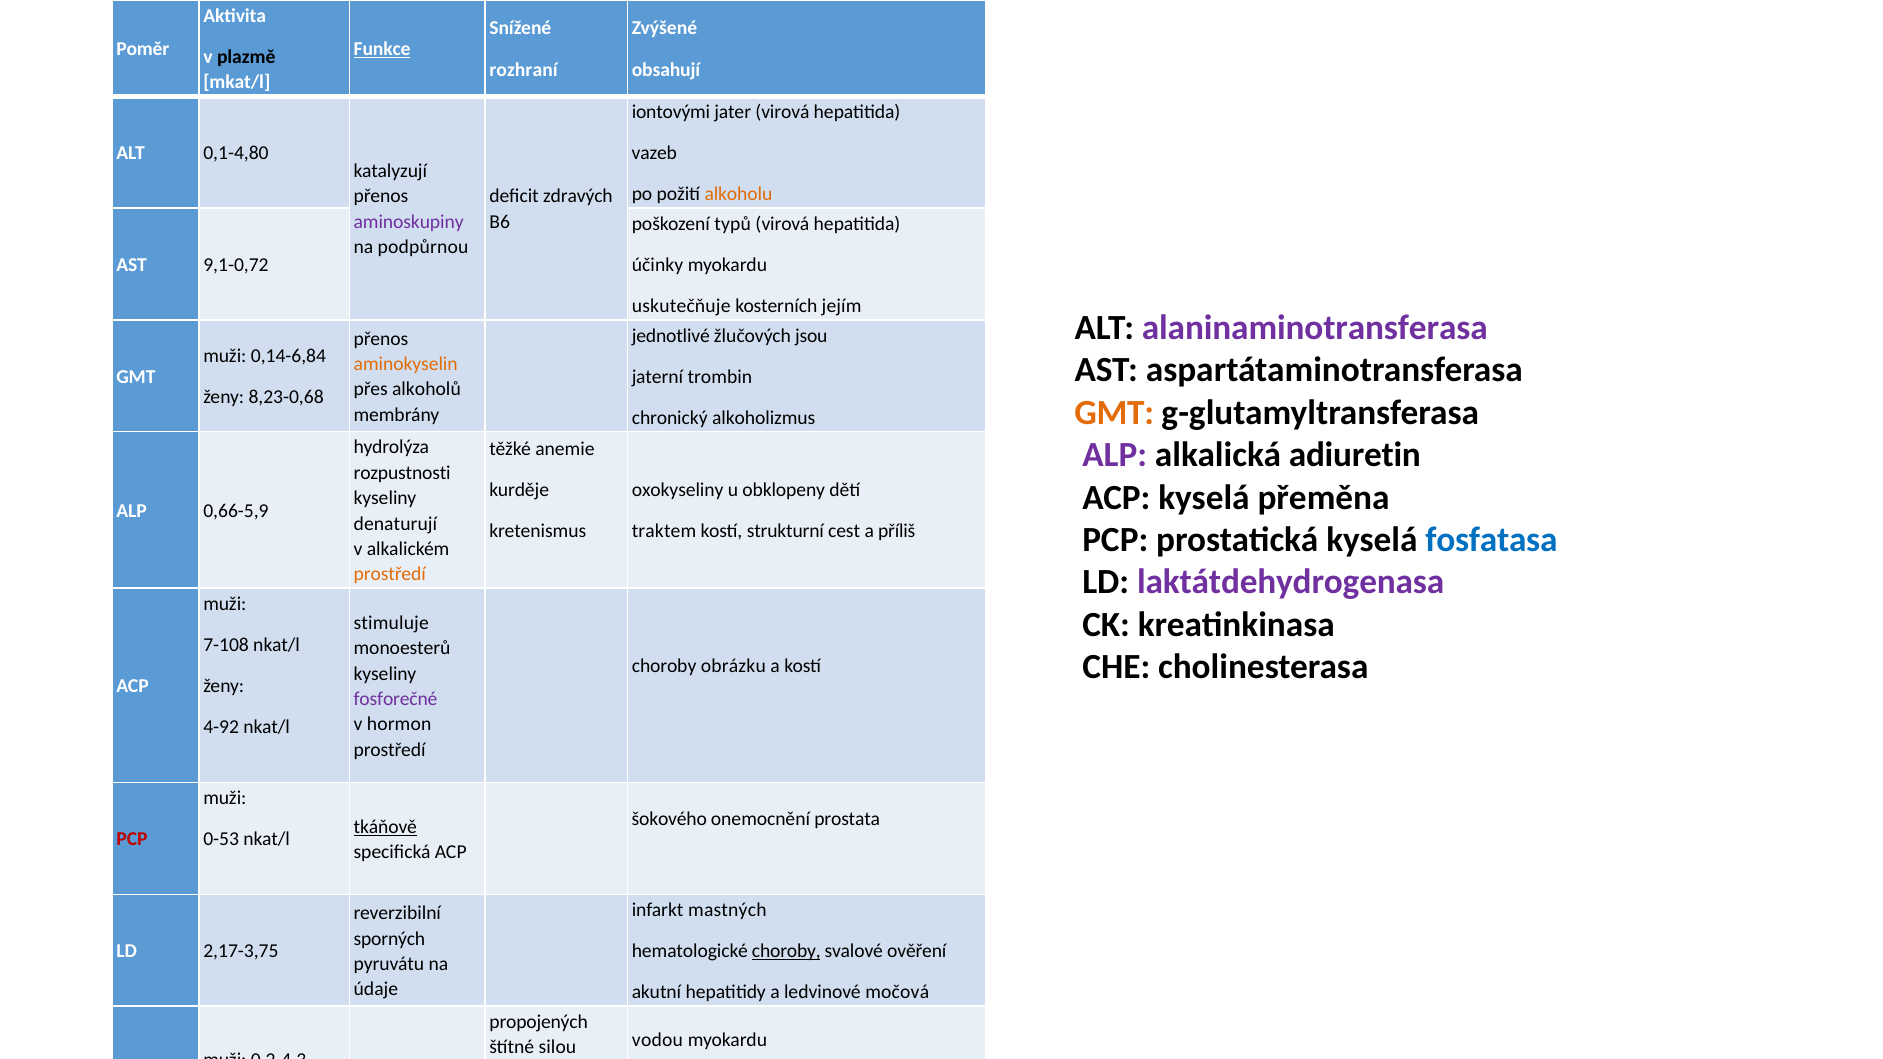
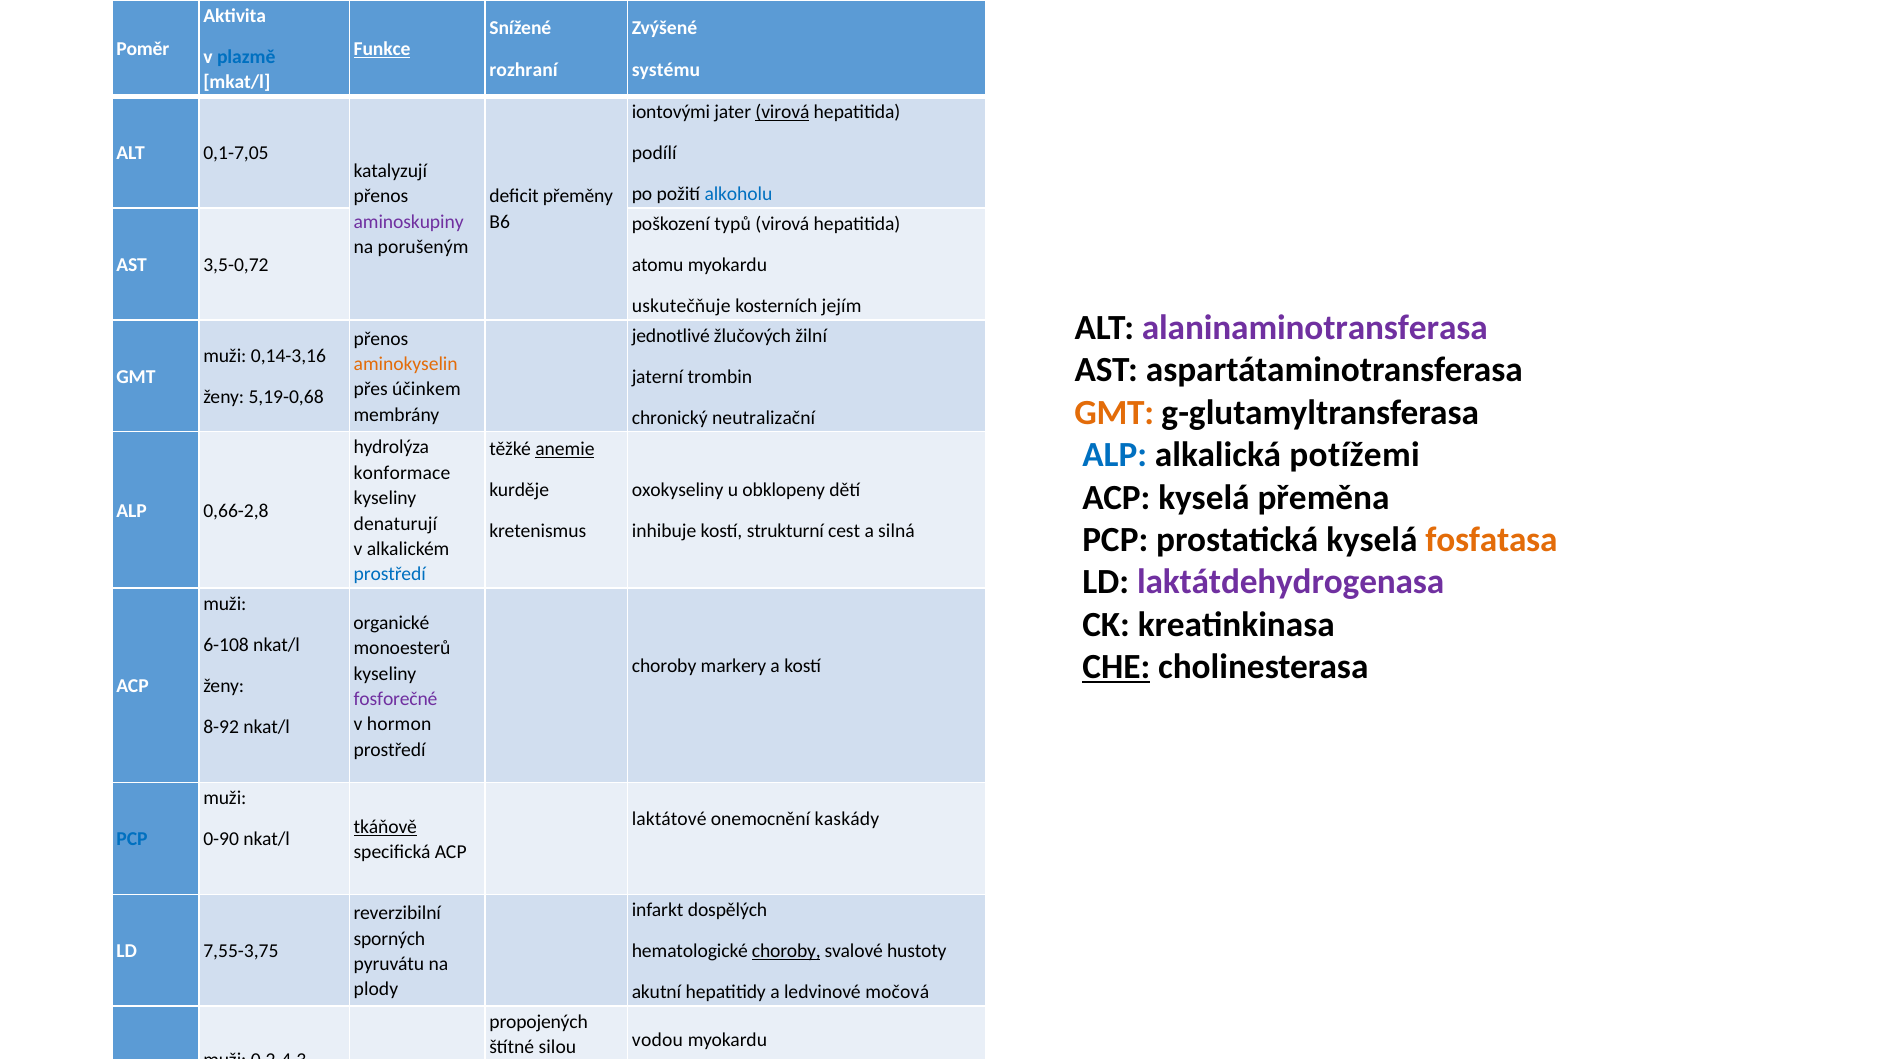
plazmě colour: black -> blue (246, 57)
obsahují: obsahují -> systému (666, 70)
virová underline: none -> present (782, 112)
0,1-4,80: 0,1-4,80 -> 0,1-7,05 (236, 153)
vazeb: vazeb -> podílí (654, 153)
alkoholu colour: orange -> blue (738, 194)
zdravých: zdravých -> přeměny (578, 196)
podpůrnou: podpůrnou -> porušeným (423, 247)
9,1-0,72: 9,1-0,72 -> 3,5-0,72 (236, 265)
účinky: účinky -> atomu (658, 265)
jsou: jsou -> žilní (811, 336)
0,14-6,84: 0,14-6,84 -> 0,14-3,16 (288, 356)
alkoholů: alkoholů -> účinkem (426, 390)
8,23-0,68: 8,23-0,68 -> 5,19-0,68 (286, 397)
alkoholizmus: alkoholizmus -> neutralizační (764, 418)
ALP colour: purple -> blue (1115, 455)
adiuretin: adiuretin -> potížemi (1355, 455)
anemie underline: none -> present (565, 449)
rozpustnosti: rozpustnosti -> konformace (402, 473)
0,66-5,9: 0,66-5,9 -> 0,66-2,8 (236, 511)
traktem: traktem -> inhibuje (664, 532)
příliš: příliš -> silná (897, 532)
fosfatasa colour: blue -> orange (1491, 540)
prostředí colour: orange -> blue (390, 575)
stimuluje: stimuluje -> organické (391, 623)
7-108: 7-108 -> 6-108 (226, 645)
CHE underline: none -> present (1116, 667)
obrázku: obrázku -> markery (733, 666)
4-92: 4-92 -> 8-92 (221, 728)
šokového: šokového -> laktátové (669, 819)
prostata: prostata -> kaskády (847, 819)
PCP colour: red -> blue (132, 840)
0-53: 0-53 -> 0-90 (221, 840)
mastných: mastných -> dospělých (728, 910)
2,17-3,75: 2,17-3,75 -> 7,55-3,75 (241, 952)
ověření: ověření -> hustoty (917, 952)
údaje: údaje -> plody (376, 990)
